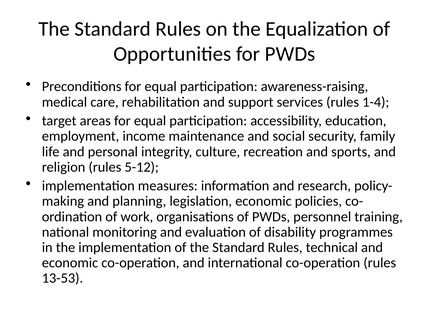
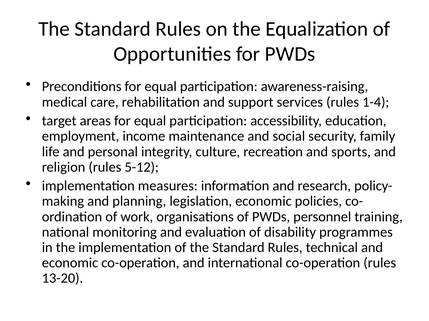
13-53: 13-53 -> 13-20 (62, 279)
